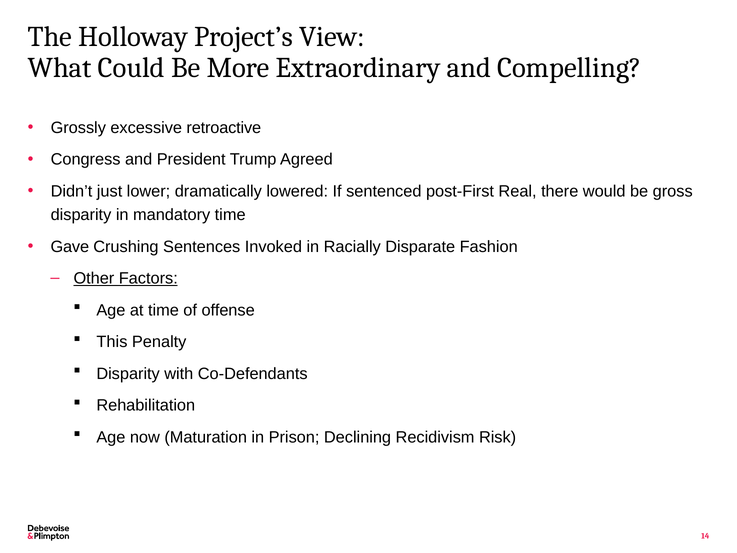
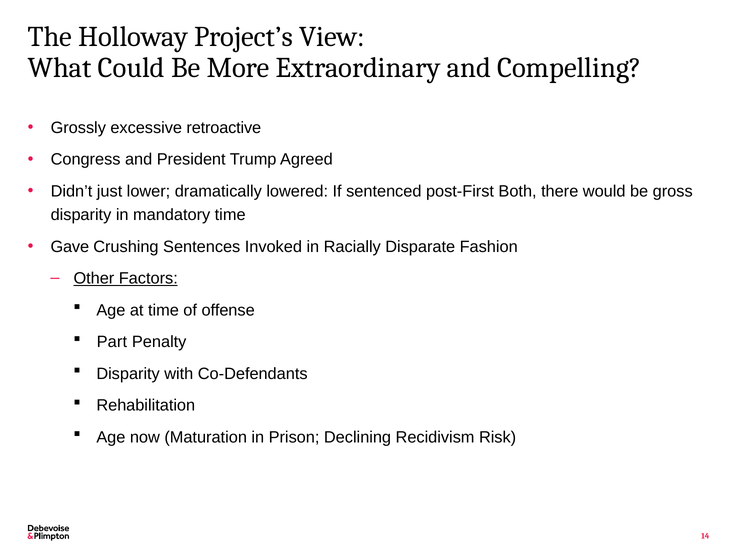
Real: Real -> Both (518, 191)
This: This -> Part (112, 342)
